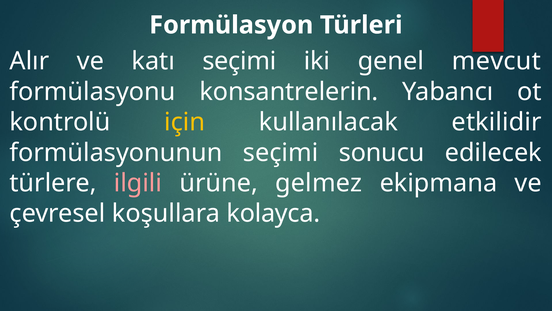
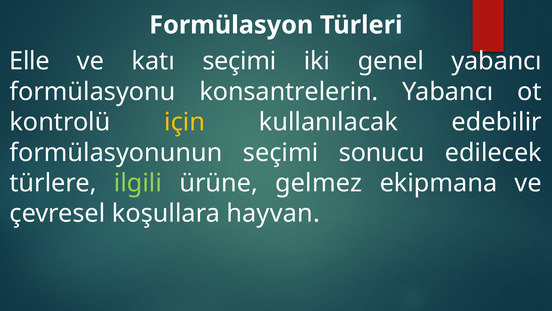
Alır: Alır -> Elle (30, 61)
genel mevcut: mevcut -> yabancı (497, 61)
etkilidir: etkilidir -> edebilir (497, 122)
ilgili colour: pink -> light green (138, 183)
kolayca: kolayca -> hayvan (273, 213)
